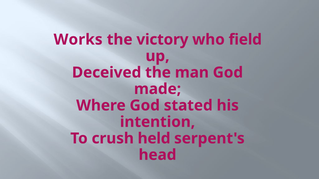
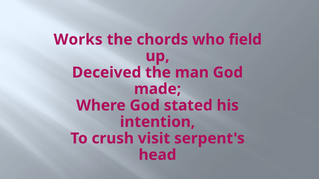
victory: victory -> chords (162, 40)
held: held -> visit (154, 139)
